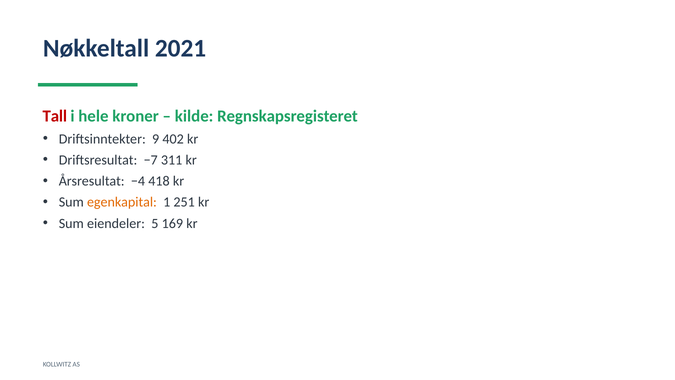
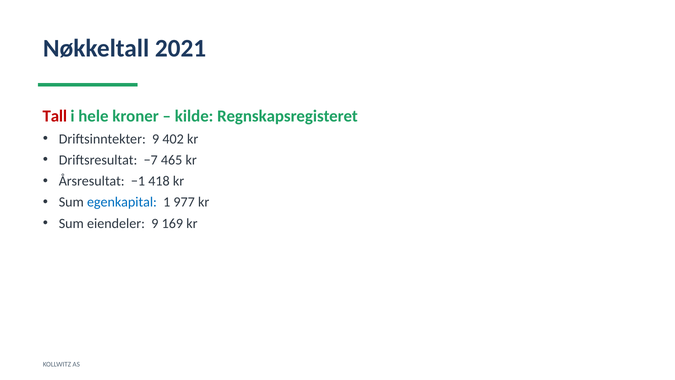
311: 311 -> 465 (172, 160)
−4: −4 -> −1 (138, 181)
egenkapital colour: orange -> blue (122, 202)
251: 251 -> 977 (184, 202)
eiendeler 5: 5 -> 9 (155, 223)
